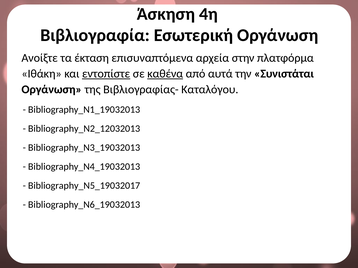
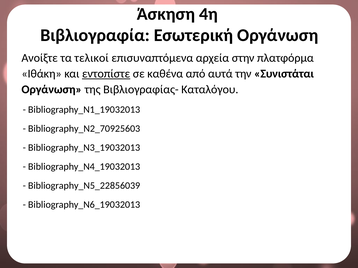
έκταση: έκταση -> τελικοί (92, 58)
καθένα underline: present -> none (165, 74)
Bibliography_N2_12032013: Bibliography_N2_12032013 -> Bibliography_N2_70925603 (84, 129)
Bibliography_N5_19032017: Bibliography_N5_19032017 -> Bibliography_N5_22856039 (84, 186)
